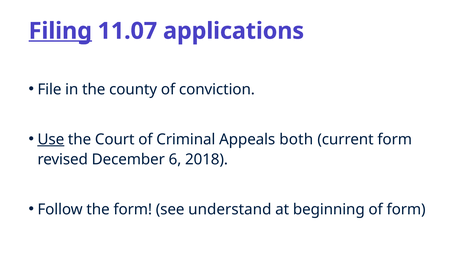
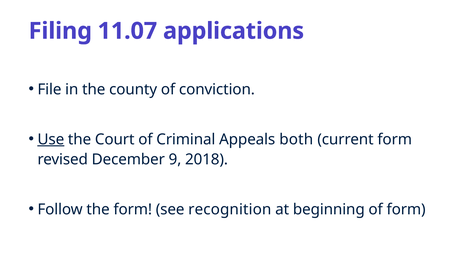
Filing underline: present -> none (60, 31)
6: 6 -> 9 (175, 159)
understand: understand -> recognition (230, 209)
